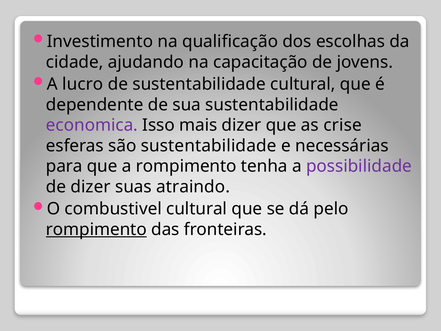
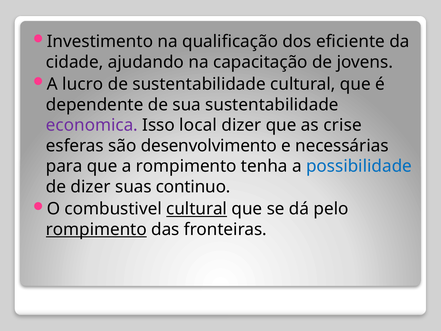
escolhas: escolhas -> eficiente (350, 41)
mais: mais -> local (198, 125)
são sustentabilidade: sustentabilidade -> desenvolvimento (209, 146)
possibilidade colour: purple -> blue (359, 166)
atraindo: atraindo -> continuo (193, 187)
cultural underline: none -> present (197, 209)
